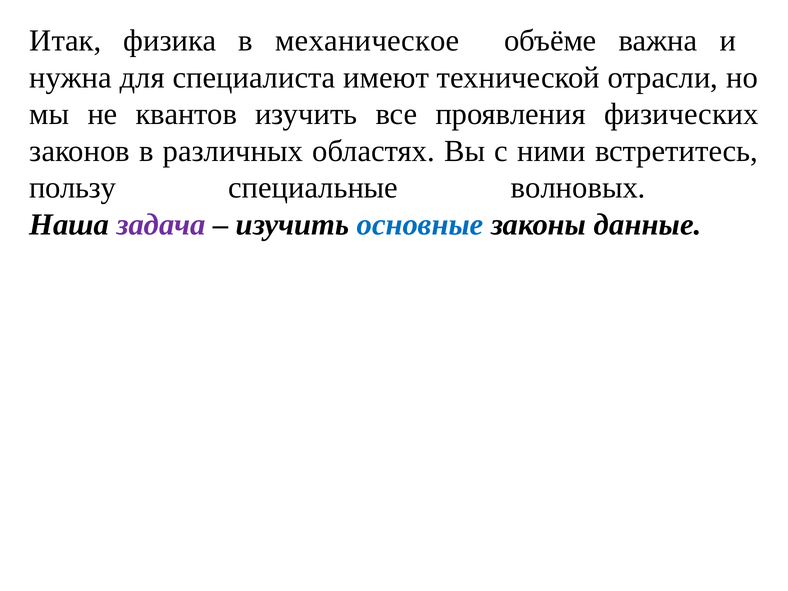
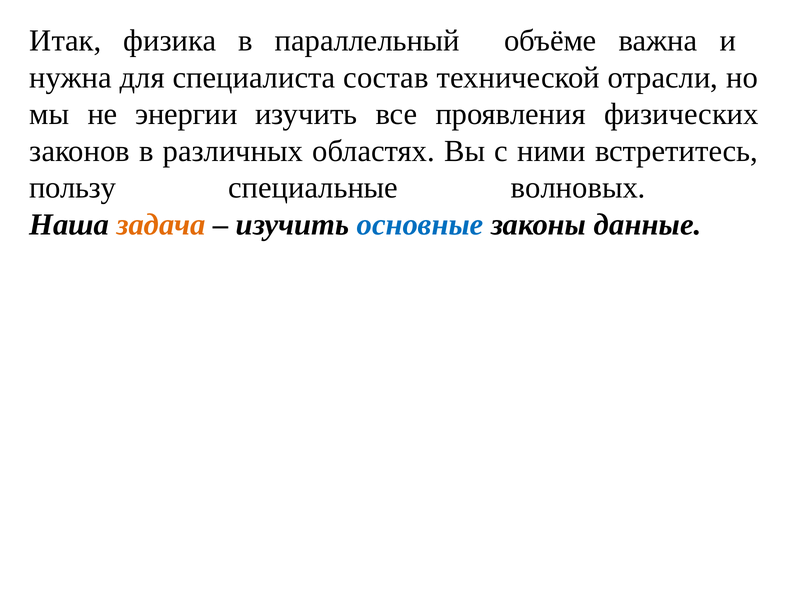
механическое: механическое -> параллельный (367, 41)
имеют: имеют -> состав (386, 77)
квантов: квантов -> энергии (186, 114)
задача colour: purple -> orange (161, 225)
